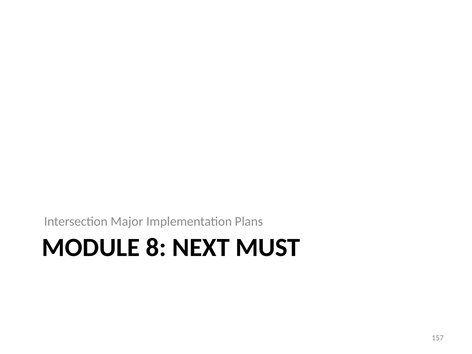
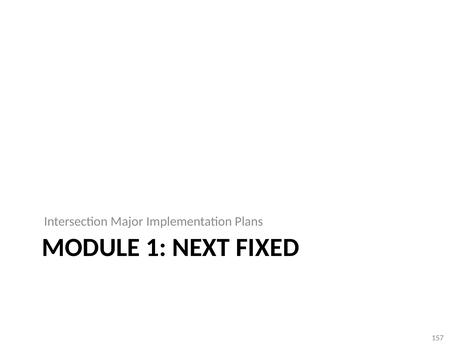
8: 8 -> 1 (156, 247)
MUST: MUST -> FIXED (268, 247)
